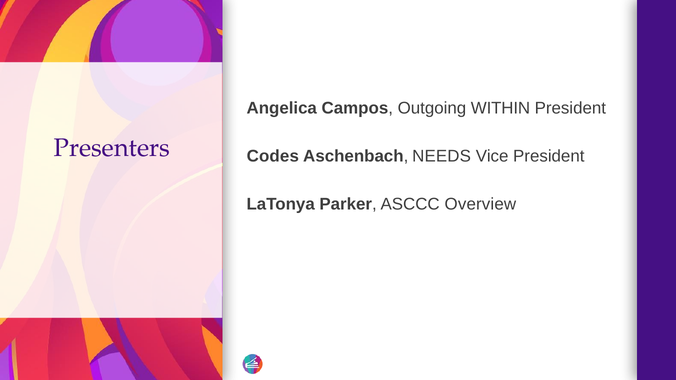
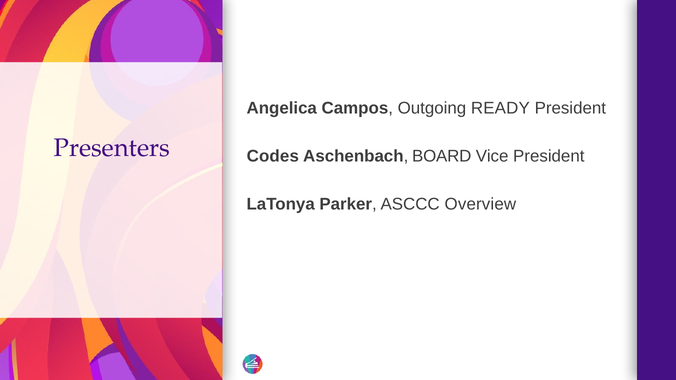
WITHIN: WITHIN -> READY (500, 108)
NEEDS: NEEDS -> BOARD (442, 156)
